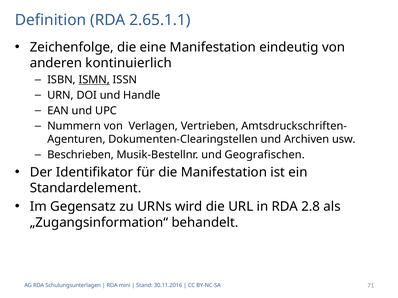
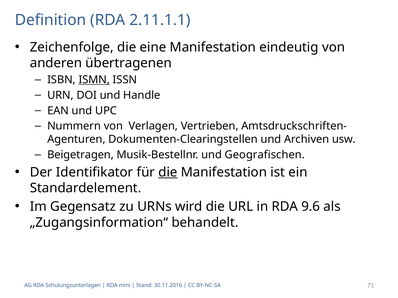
2.65.1.1: 2.65.1.1 -> 2.11.1.1 (160, 20)
kontinuierlich: kontinuierlich -> übertragenen (129, 63)
Beschrieben: Beschrieben -> Beigetragen (81, 155)
die underline: none -> present (168, 172)
2.8: 2.8 -> 9.6 (311, 207)
